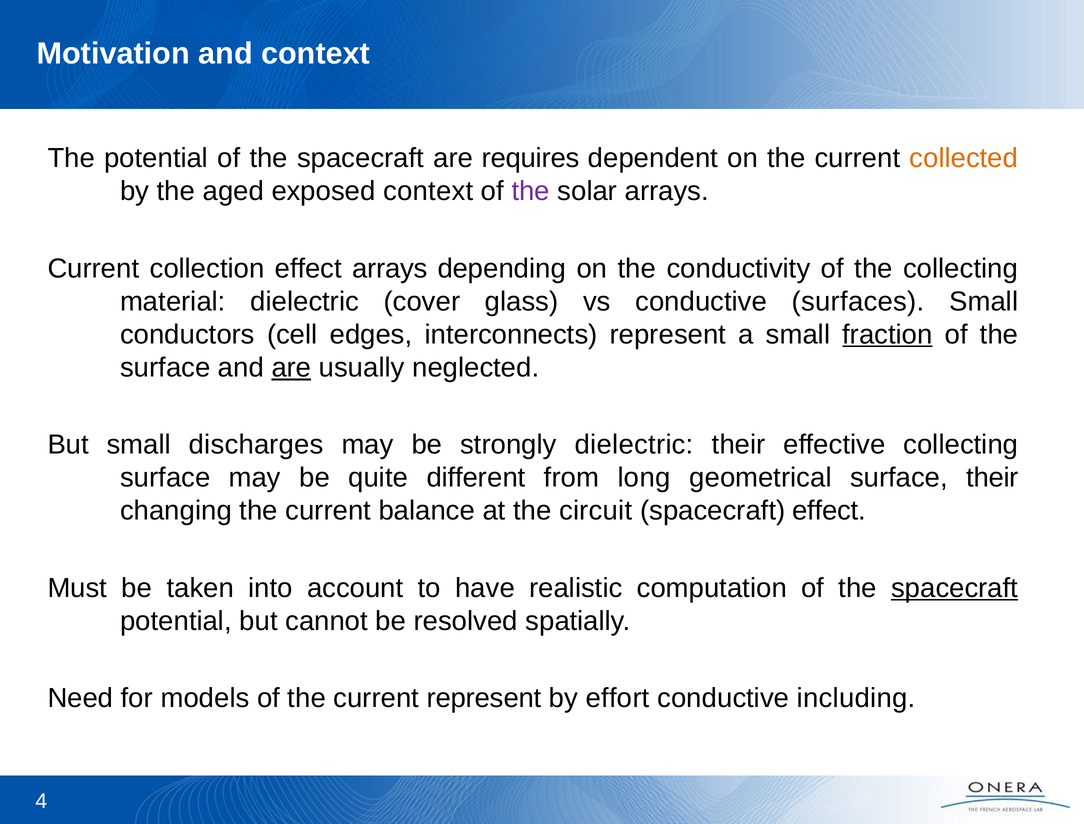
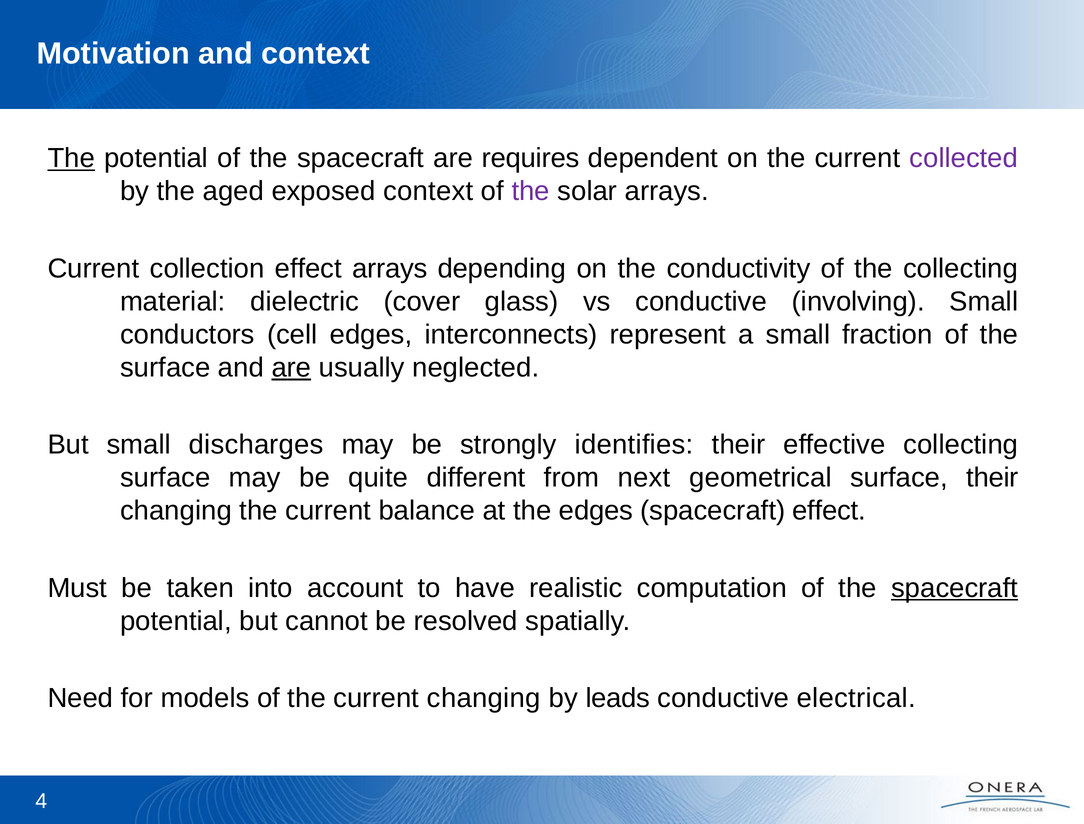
The underline: none -> present (71, 158)
collected colour: orange -> purple (964, 158)
surfaces: surfaces -> involving (858, 301)
fraction underline: present -> none (887, 335)
strongly dielectric: dielectric -> identifies (634, 445)
long: long -> next (644, 478)
the circuit: circuit -> edges (596, 511)
current represent: represent -> changing (484, 698)
effort: effort -> leads (618, 698)
including: including -> electrical (856, 698)
